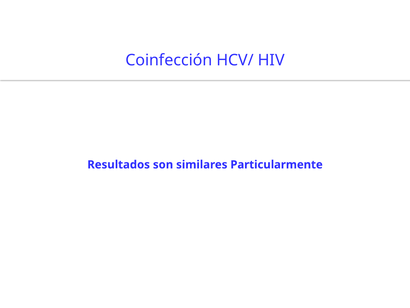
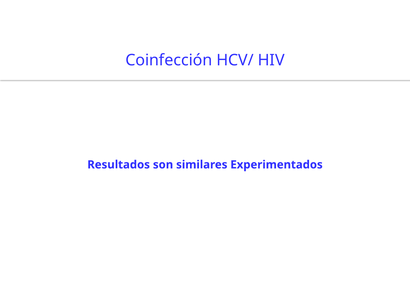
Particularmente: Particularmente -> Experimentados (277, 164)
